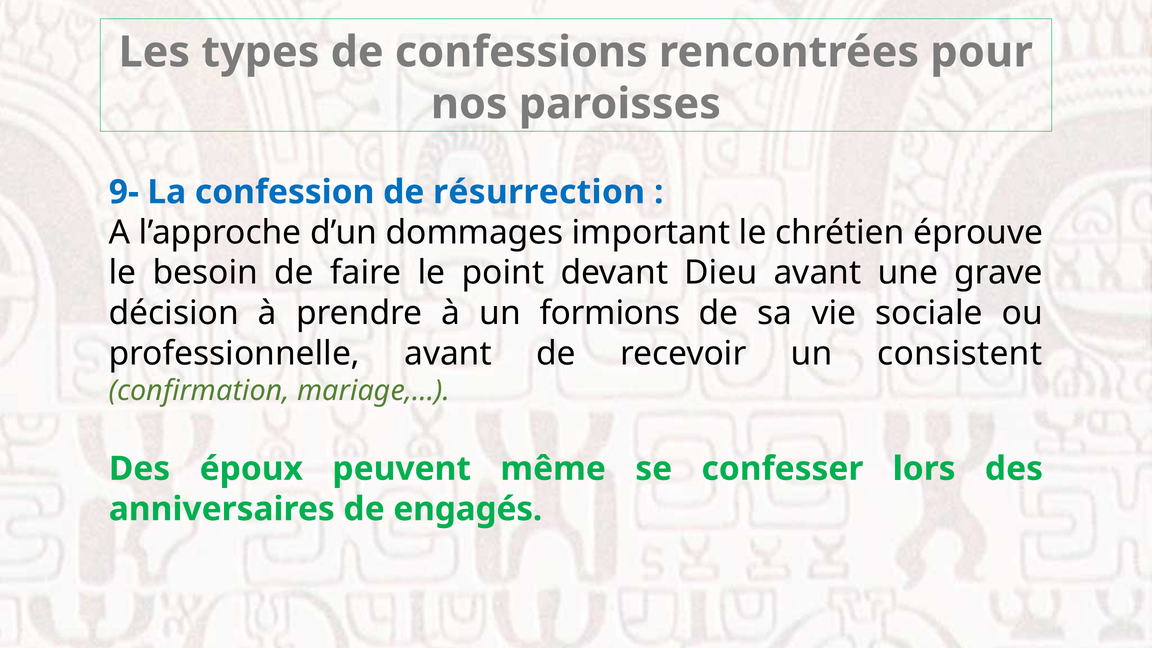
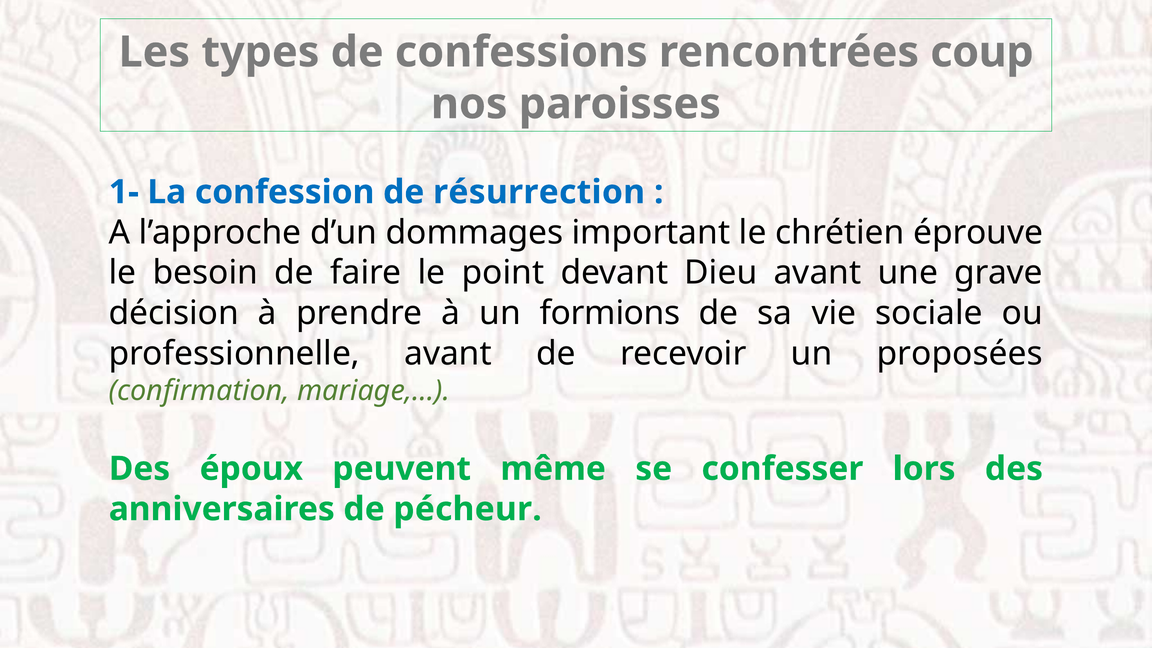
pour: pour -> coup (982, 52)
9-: 9- -> 1- (124, 192)
consistent: consistent -> proposées (960, 354)
engagés: engagés -> pécheur (468, 509)
